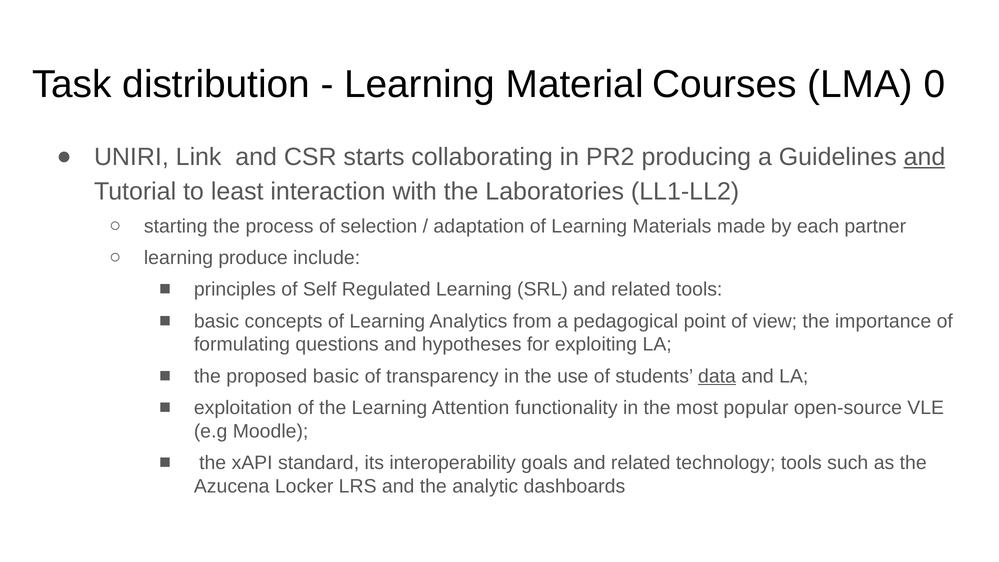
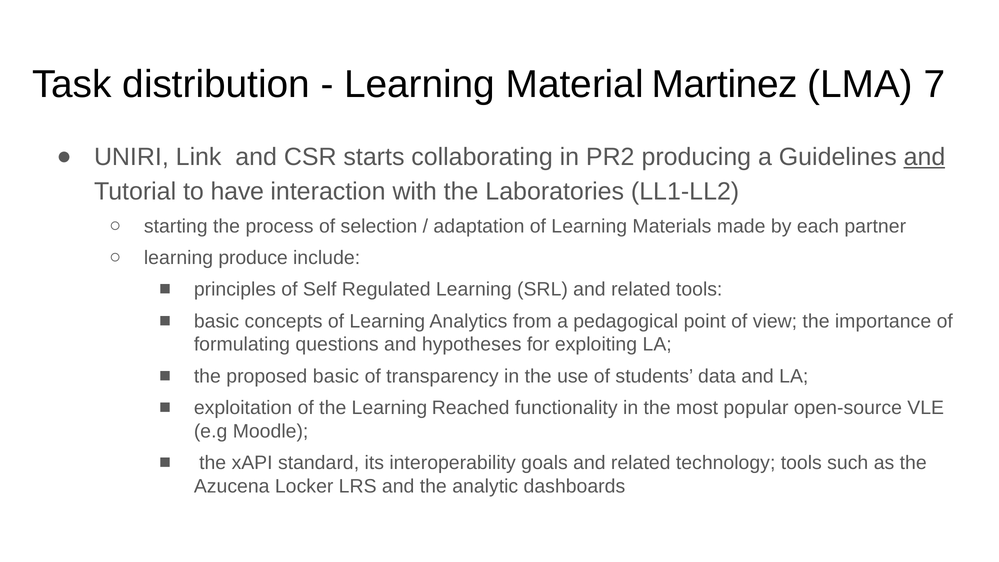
Courses: Courses -> Martinez (725, 85)
0: 0 -> 7 (934, 85)
least: least -> have (237, 192)
data underline: present -> none (717, 376)
Attention: Attention -> Reached (471, 408)
